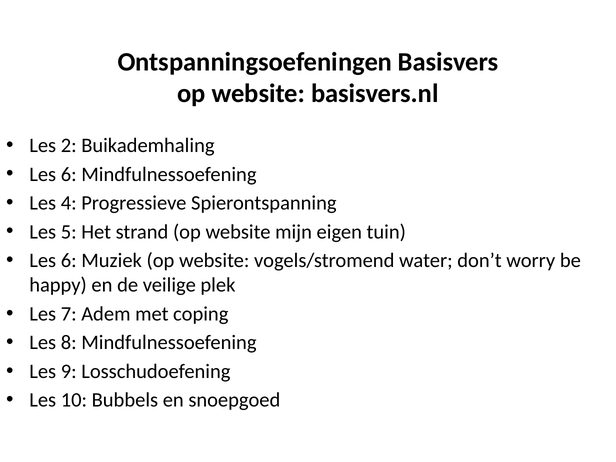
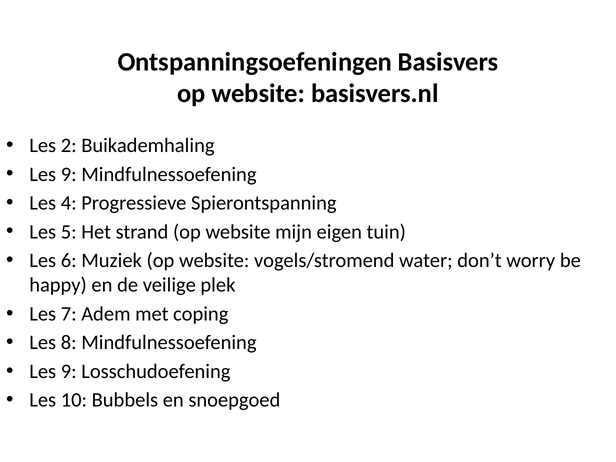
6: 6 -> 9 (69, 174)
